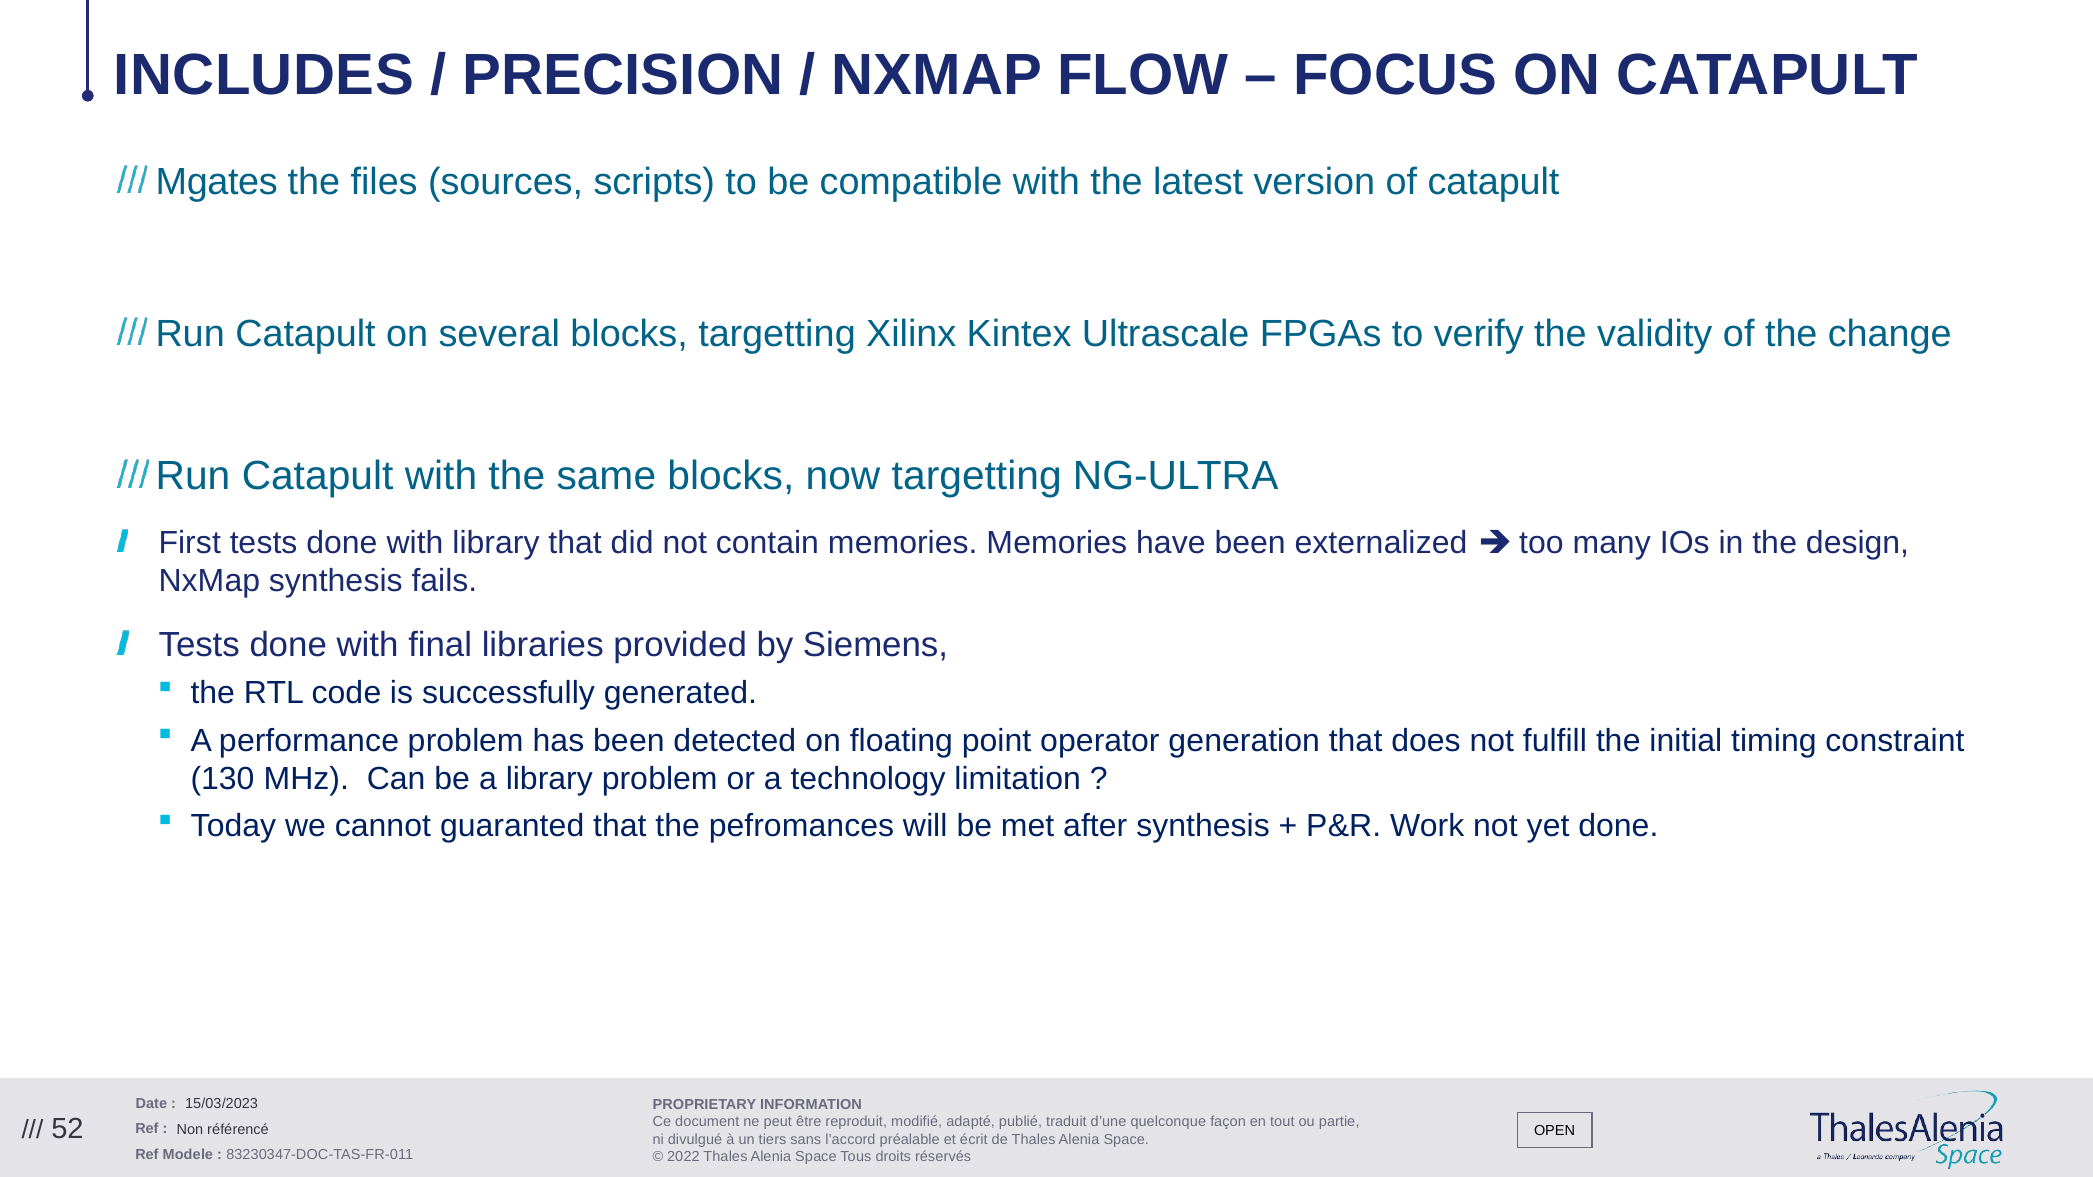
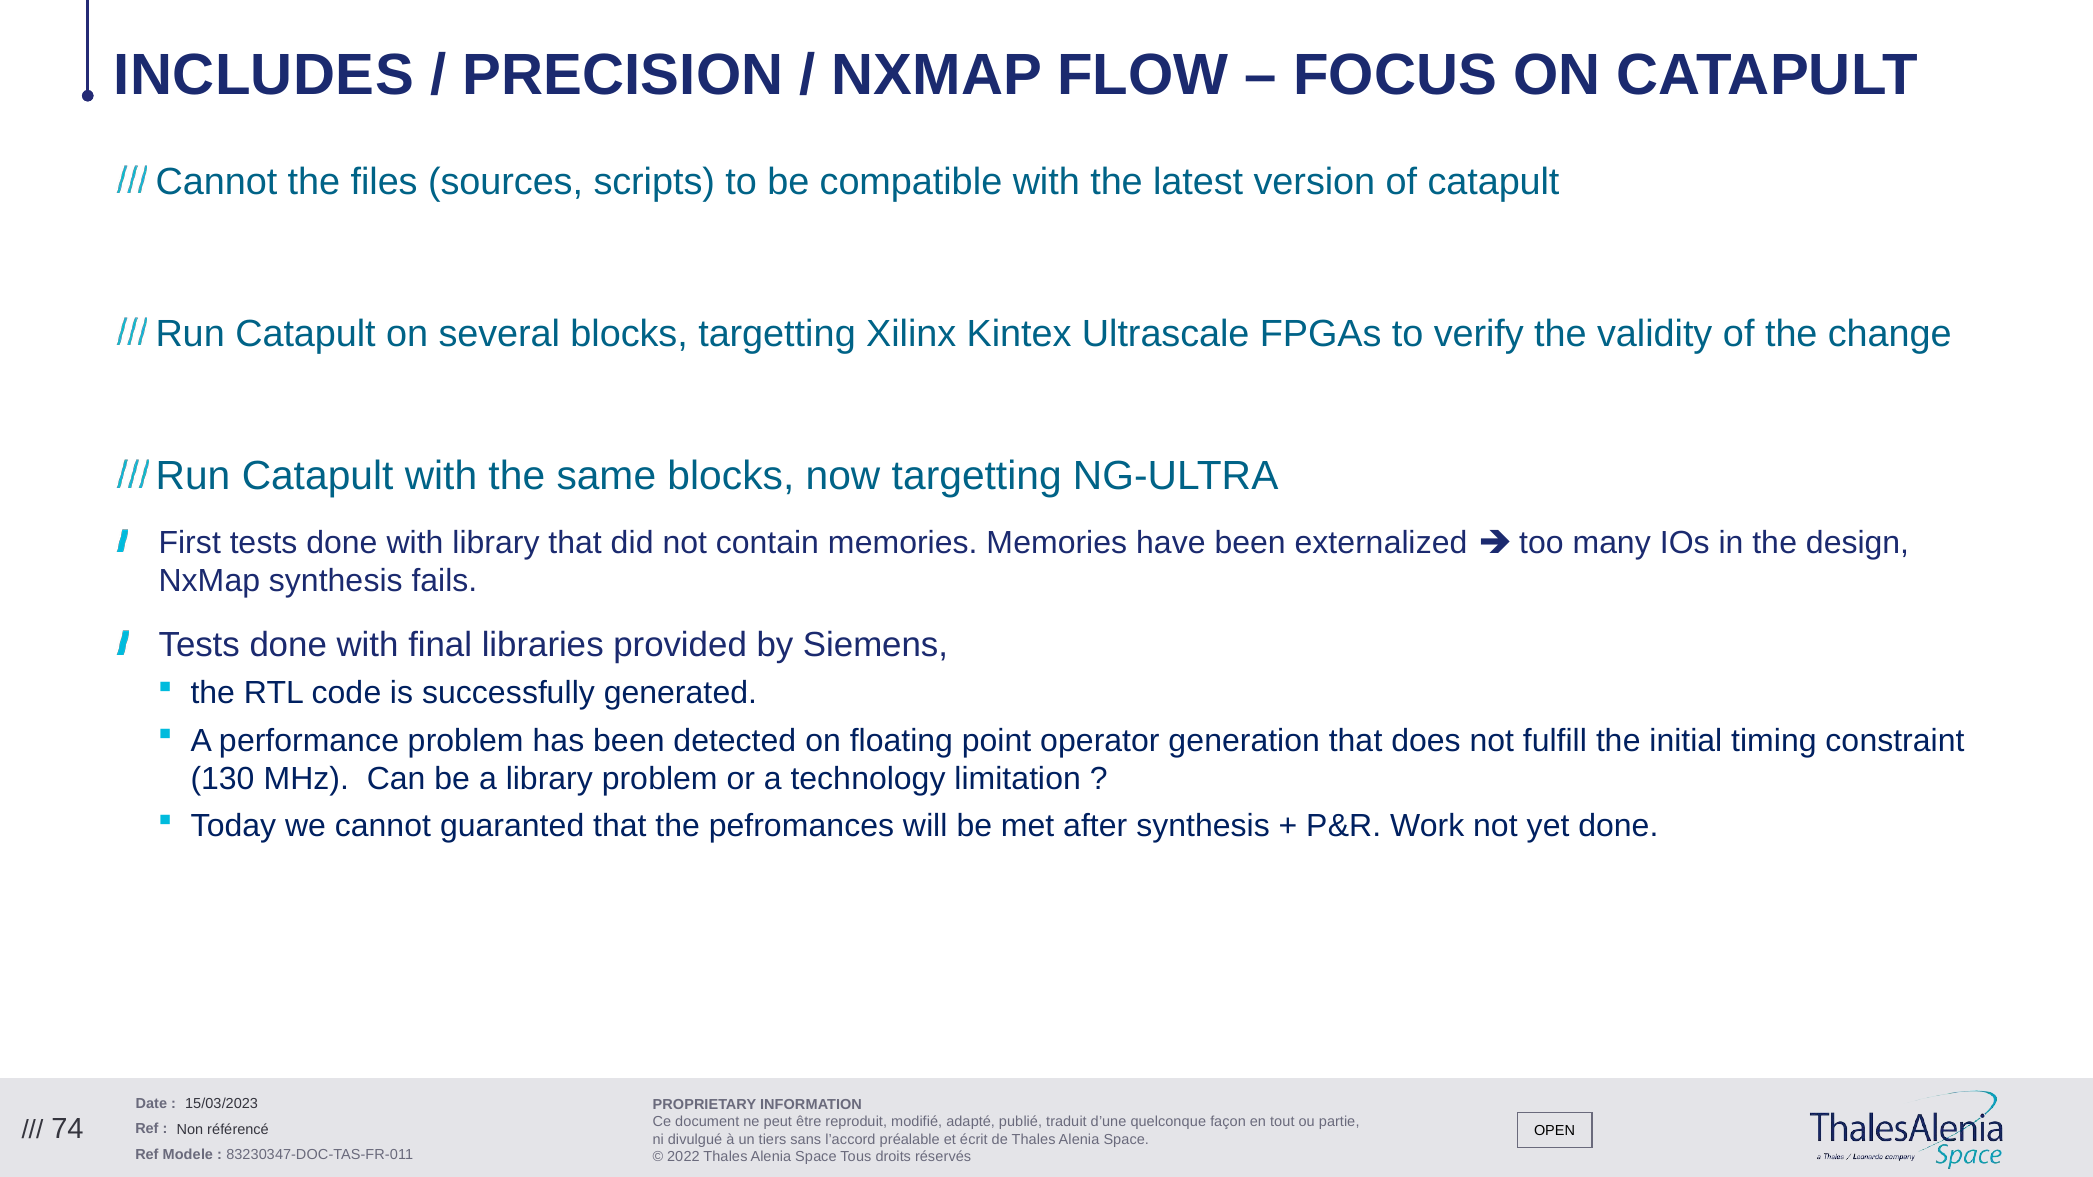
Mgates: Mgates -> Cannot (217, 182)
52: 52 -> 74 (67, 1129)
